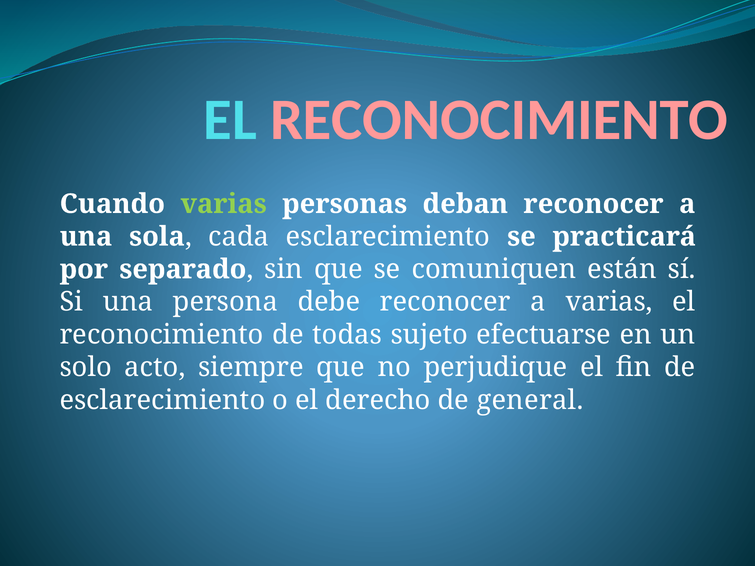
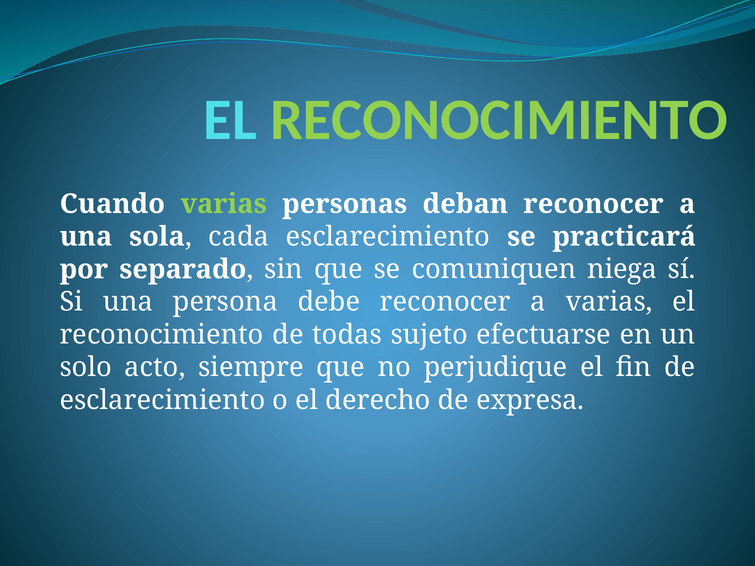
RECONOCIMIENTO colour: pink -> light green (499, 120)
están: están -> niega (622, 269)
general: general -> expresa (530, 400)
